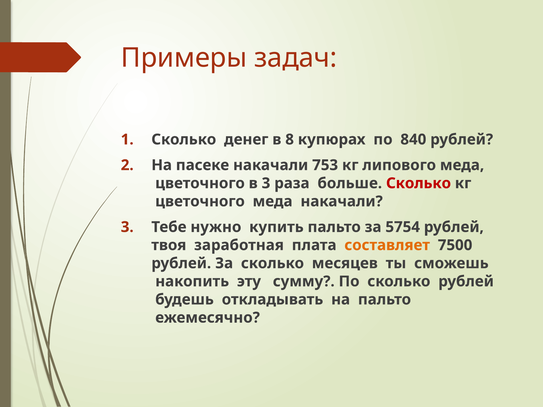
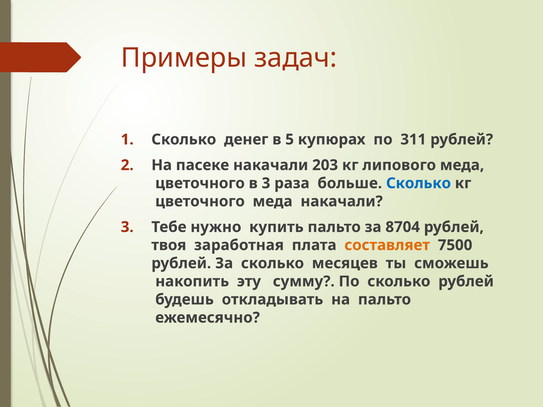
8: 8 -> 5 (290, 140)
840: 840 -> 311 (413, 140)
753: 753 -> 203 (325, 165)
Сколько colour: red -> blue (419, 183)
5754: 5754 -> 8704 (403, 227)
